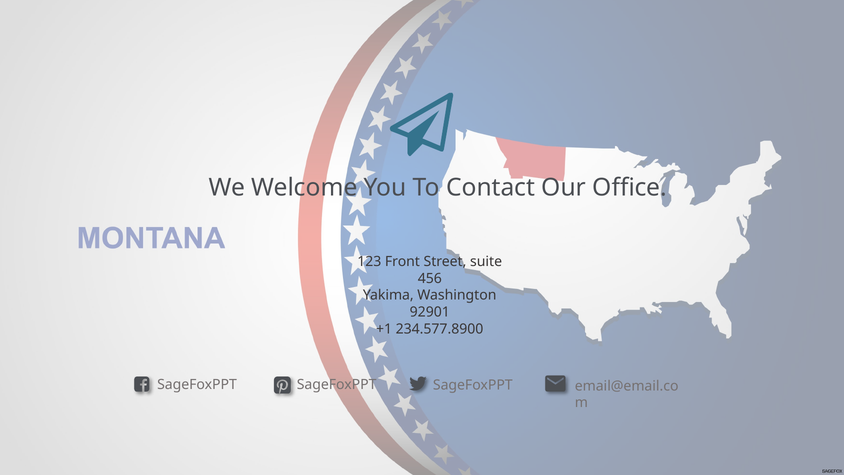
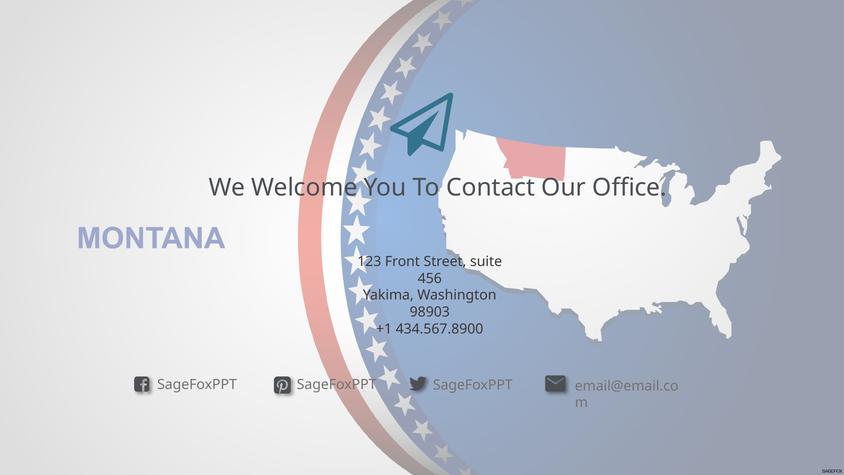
92901: 92901 -> 98903 (430, 312)
234.577.8900: 234.577.8900 -> 434.567.8900 (439, 329)
